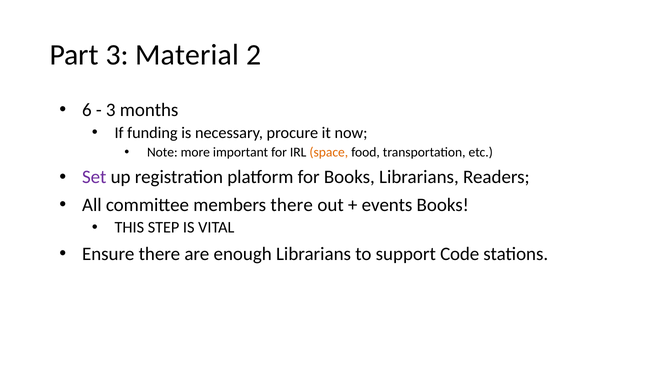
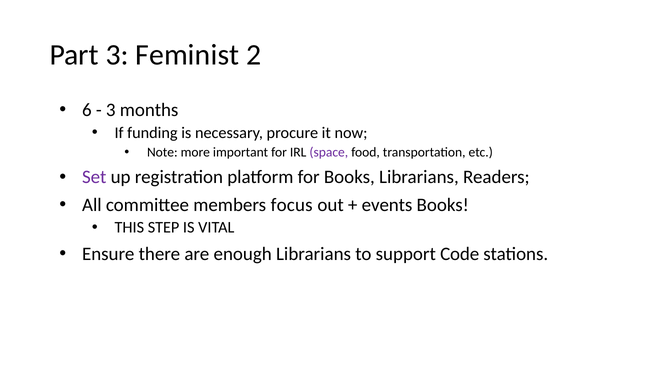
Material: Material -> Feminist (187, 55)
space colour: orange -> purple (329, 152)
members there: there -> focus (292, 205)
